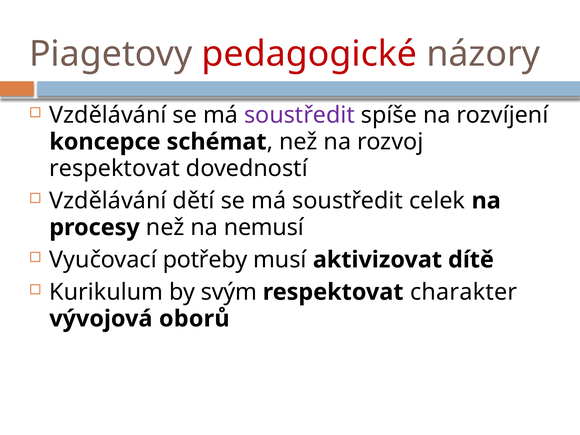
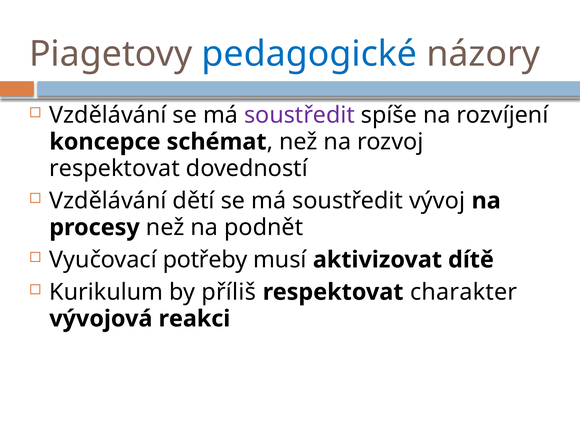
pedagogické colour: red -> blue (309, 54)
celek: celek -> vývoj (437, 201)
nemusí: nemusí -> podnět (264, 227)
svým: svým -> příliš (229, 292)
oborů: oborů -> reakci (194, 319)
